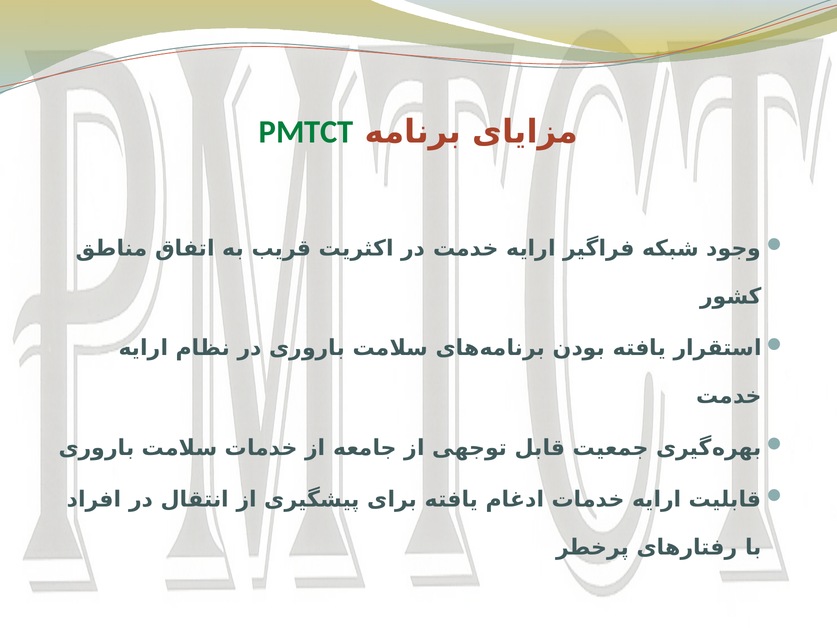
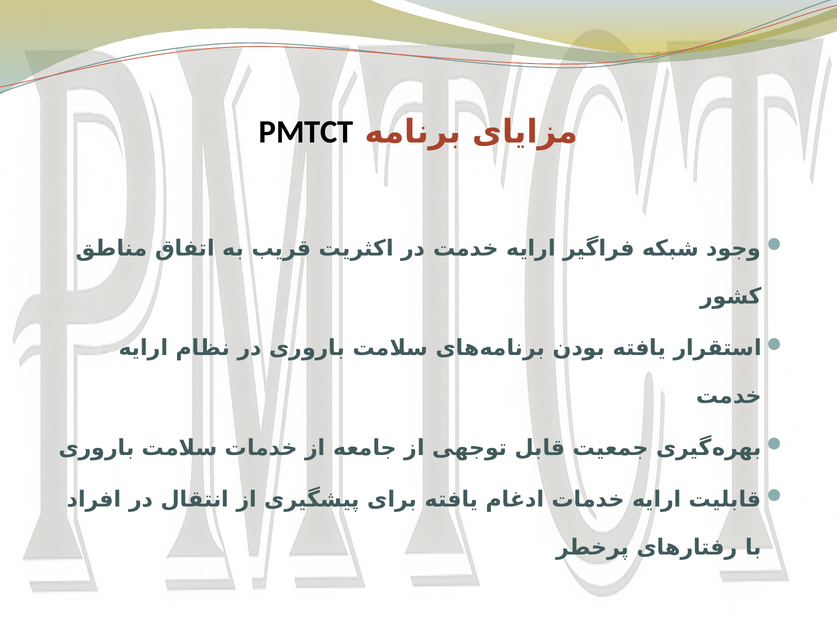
PMTCT colour: green -> black (306, 132)
